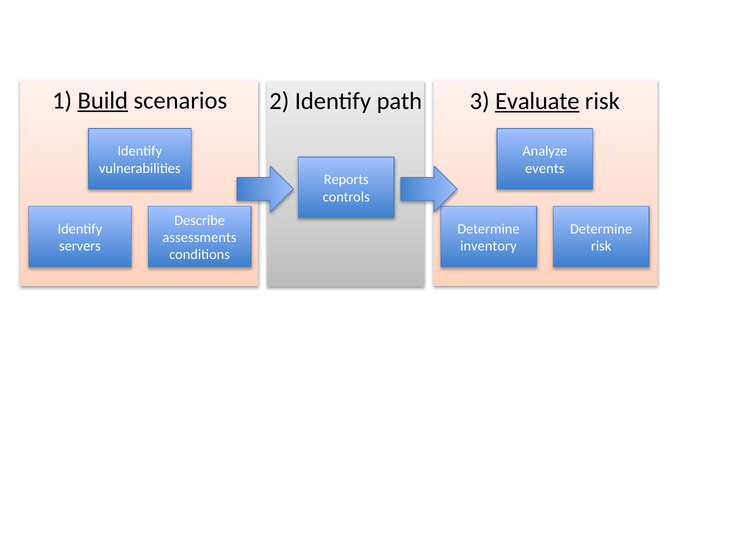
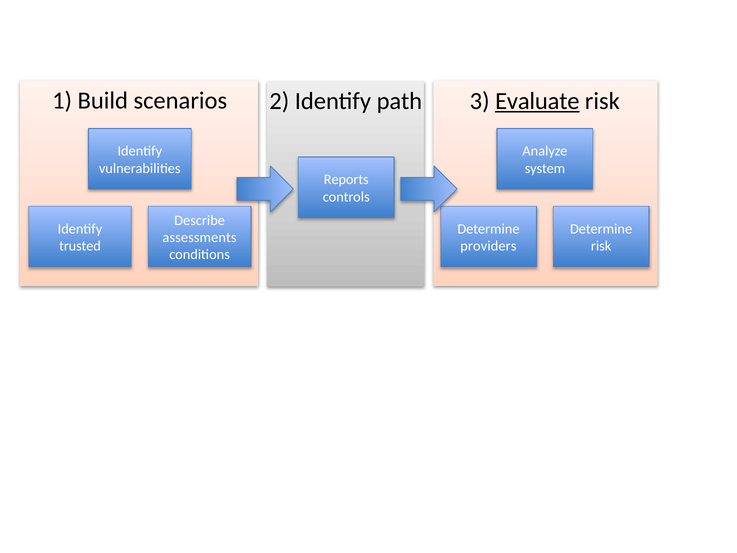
Build underline: present -> none (103, 101)
events: events -> system (545, 168)
servers: servers -> trusted (80, 246)
inventory: inventory -> providers (488, 246)
